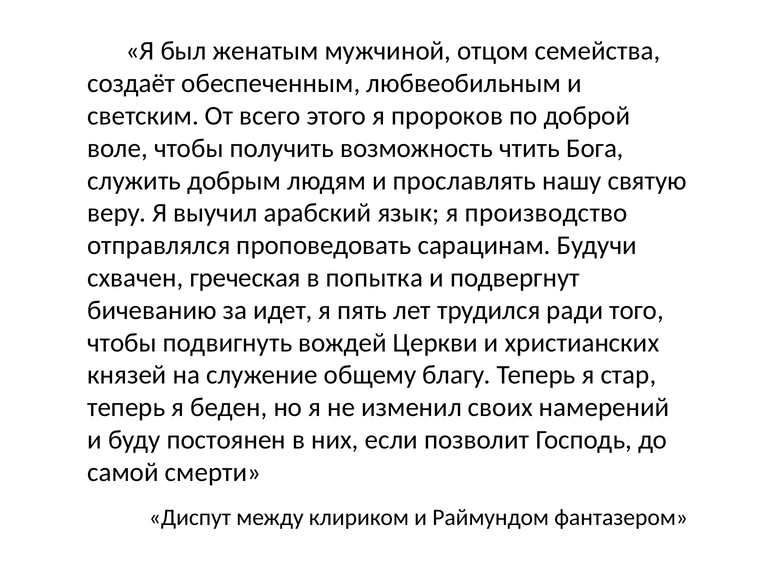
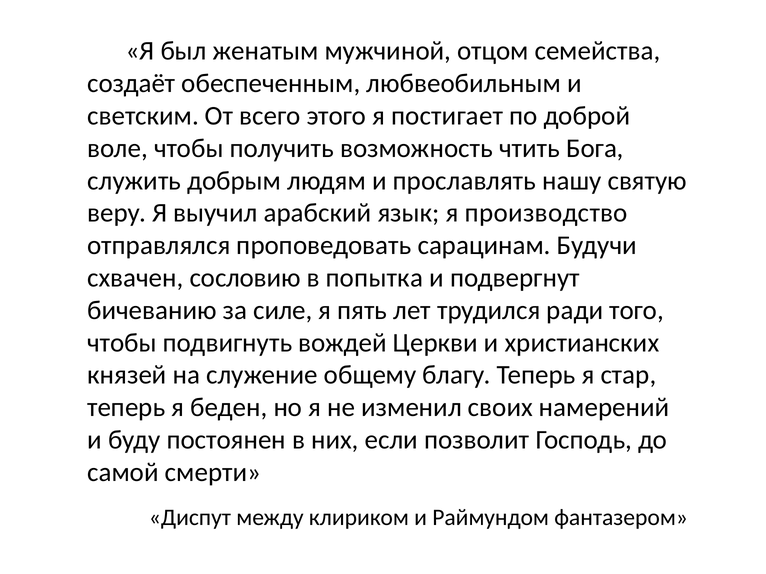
пророков: пророков -> постигает (447, 116)
греческая: греческая -> сословию (245, 278)
идет: идет -> силе (283, 310)
